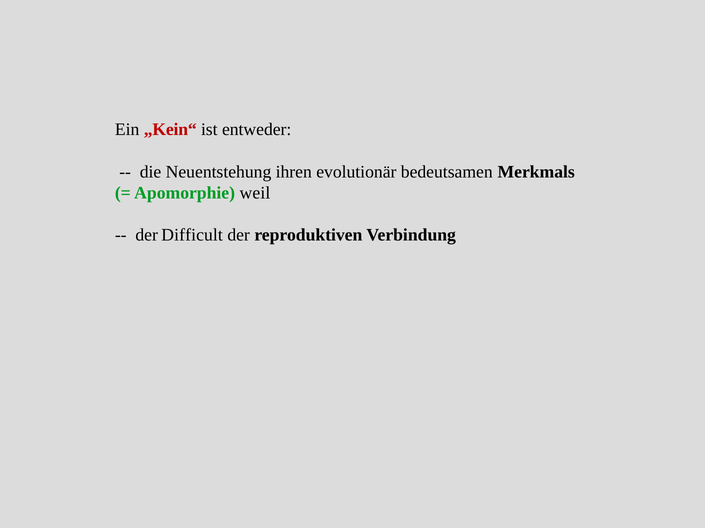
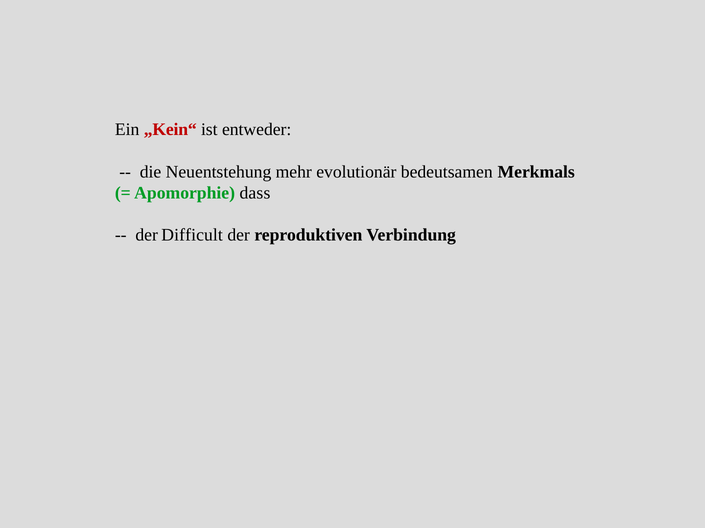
ihren: ihren -> mehr (294, 172)
weil: weil -> dass (255, 193)
